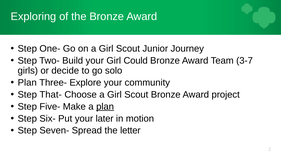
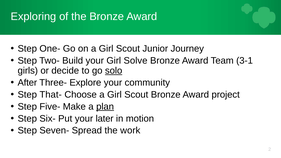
Could: Could -> Solve (136, 61)
3-7: 3-7 -> 3-1 (245, 61)
solo underline: none -> present (114, 71)
Plan: Plan -> After (27, 83)
letter: letter -> work (130, 131)
